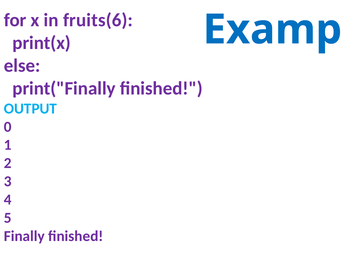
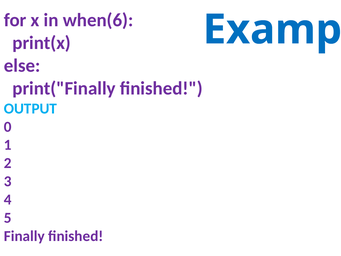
fruits(6: fruits(6 -> when(6 (98, 20)
